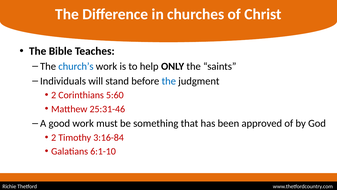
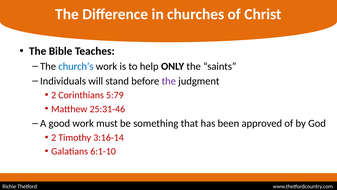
the colour: blue -> purple (169, 81)
5:60: 5:60 -> 5:79 (115, 95)
3:16-84: 3:16-84 -> 3:16-14 (109, 137)
